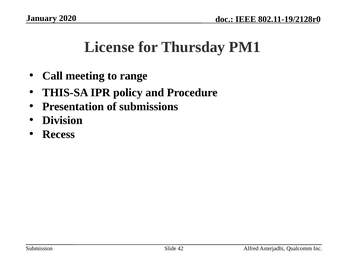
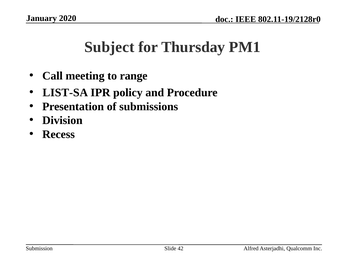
License: License -> Subject (109, 47)
THIS-SA: THIS-SA -> LIST-SA (65, 92)
